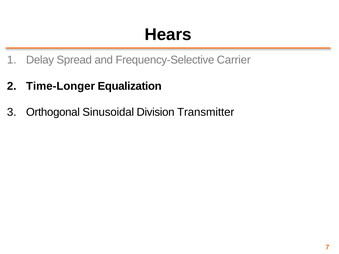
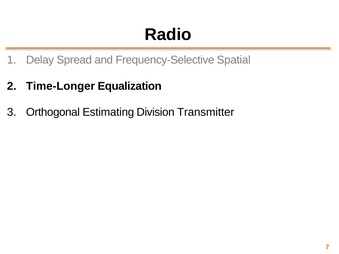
Hears: Hears -> Radio (168, 35)
Carrier: Carrier -> Spatial (234, 60)
Sinusoidal: Sinusoidal -> Estimating (108, 112)
